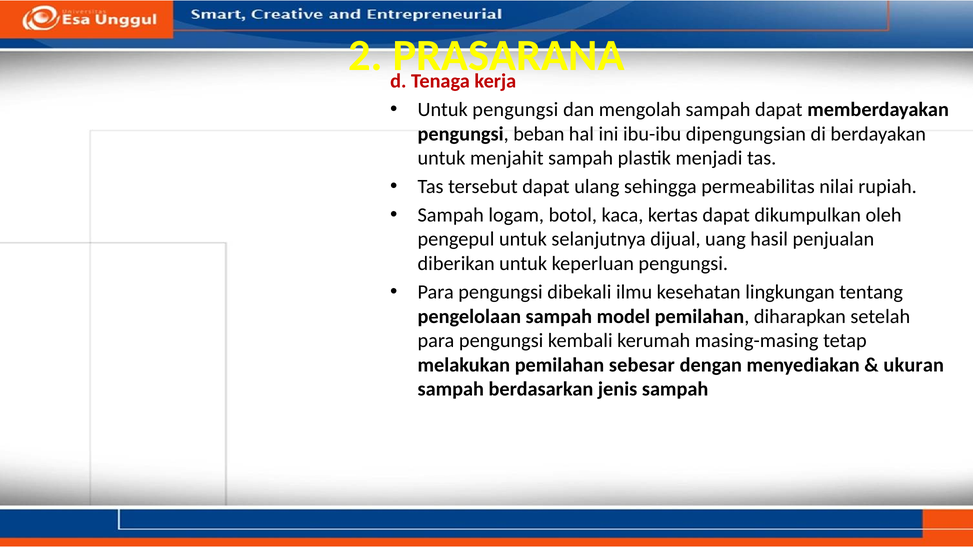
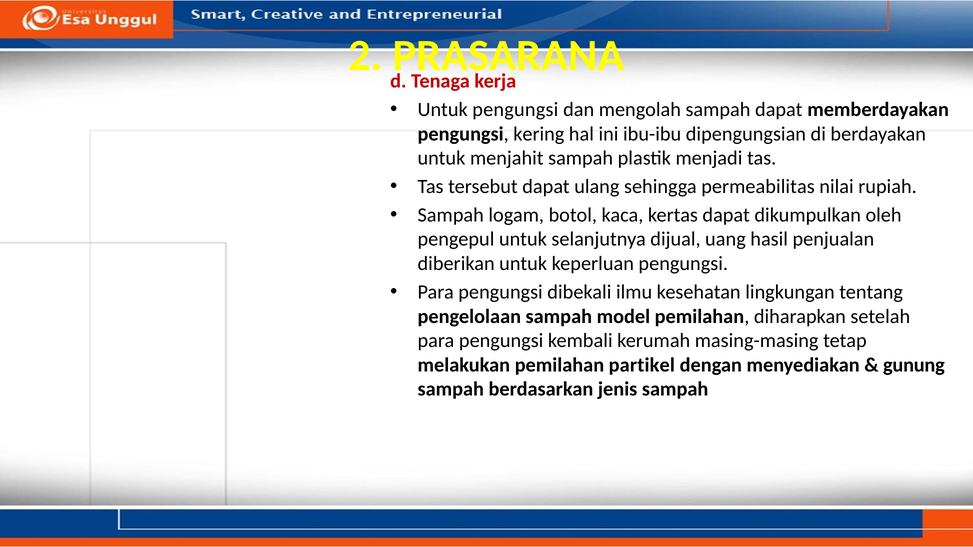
beban: beban -> kering (539, 134)
sebesar: sebesar -> partikel (642, 365)
ukuran: ukuran -> gunung (914, 365)
